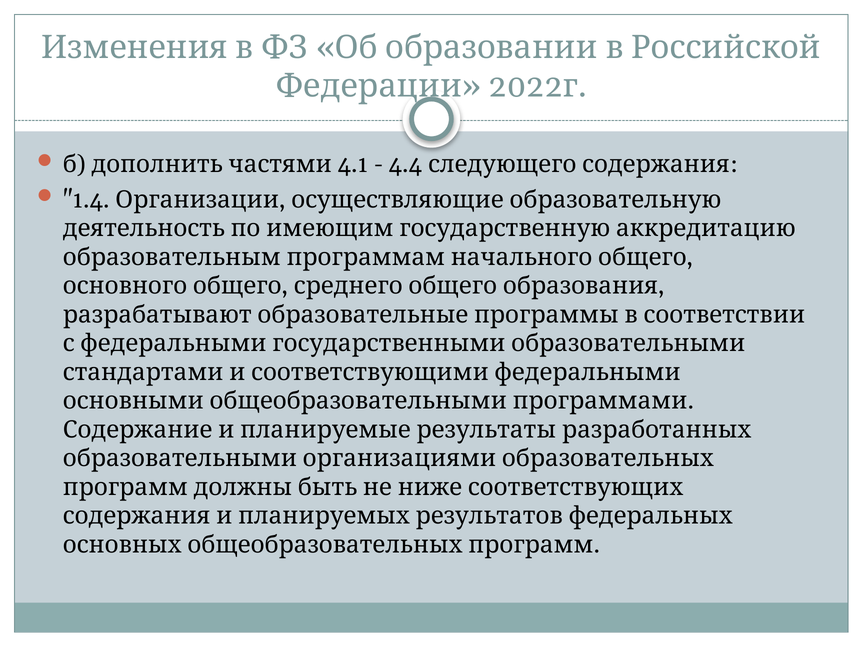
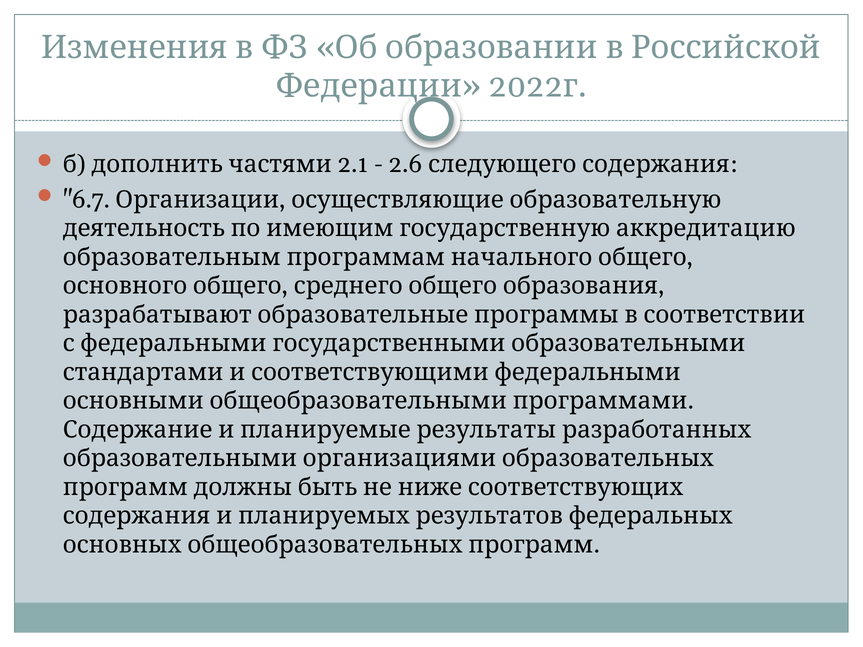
4.1: 4.1 -> 2.1 (353, 164)
4.4: 4.4 -> 2.6 (406, 164)
1.4: 1.4 -> 6.7 (86, 200)
